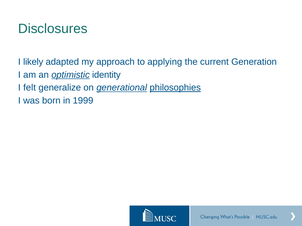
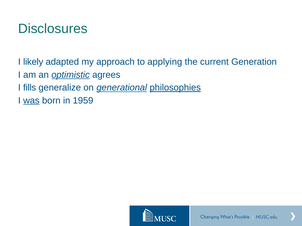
identity: identity -> agrees (106, 75)
felt: felt -> fills (30, 88)
was underline: none -> present (31, 101)
1999: 1999 -> 1959 (83, 101)
